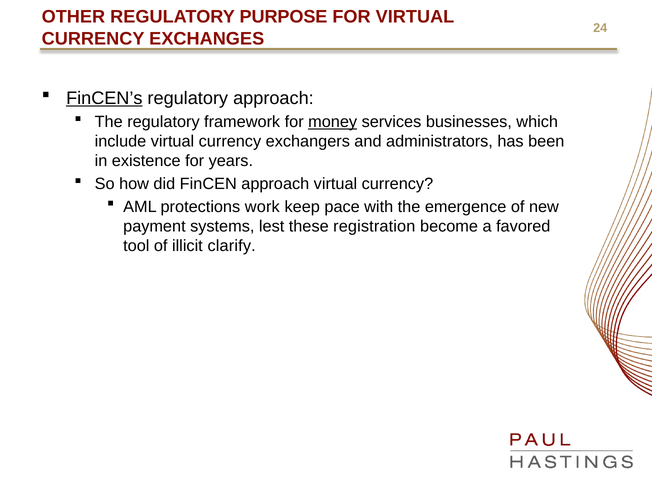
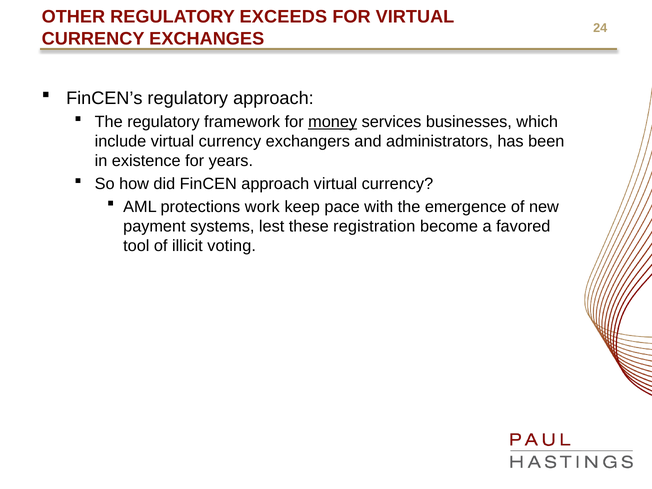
PURPOSE: PURPOSE -> EXCEEDS (283, 17)
FinCEN’s underline: present -> none (104, 98)
clarify: clarify -> voting (232, 246)
